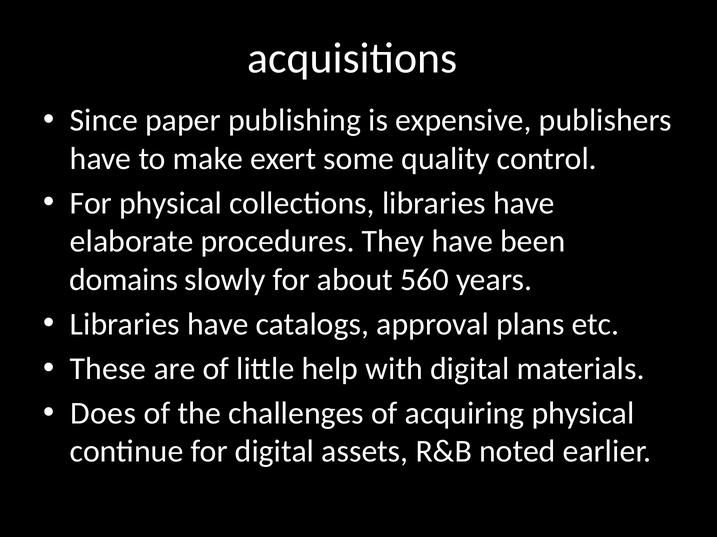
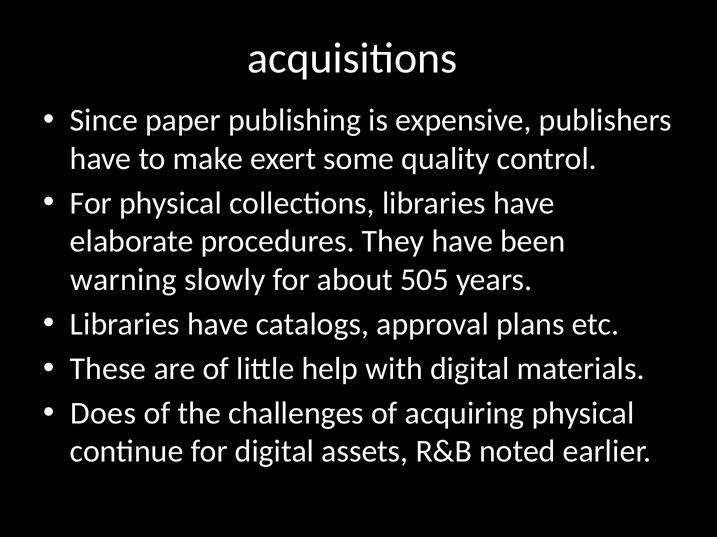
domains: domains -> warning (123, 280)
560: 560 -> 505 (425, 280)
